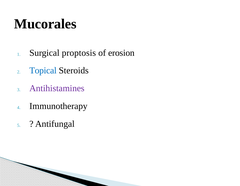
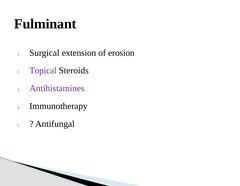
Mucorales: Mucorales -> Fulminant (45, 24)
proptosis: proptosis -> extension (79, 53)
Topical colour: blue -> purple (43, 70)
